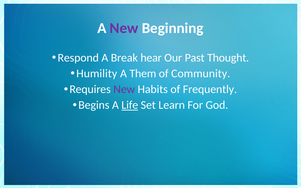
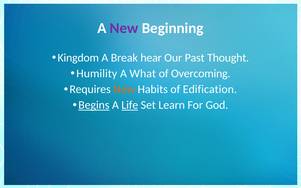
Respond: Respond -> Kingdom (78, 58)
Them: Them -> What (143, 74)
Community: Community -> Overcoming (201, 74)
New colour: purple -> orange (124, 89)
Frequently: Frequently -> Edification (210, 89)
Begins underline: none -> present (94, 105)
